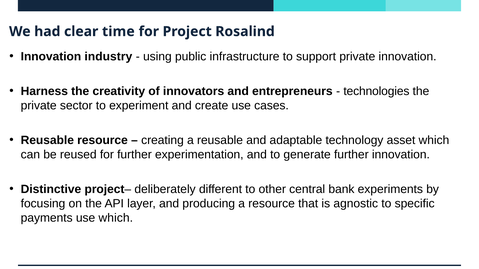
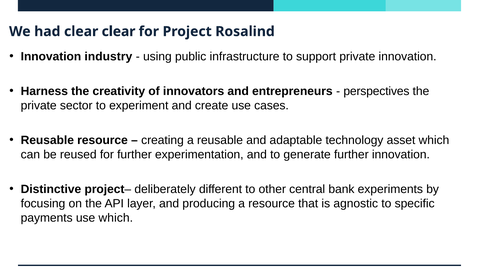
clear time: time -> clear (119, 32)
technologies: technologies -> perspectives (376, 91)
